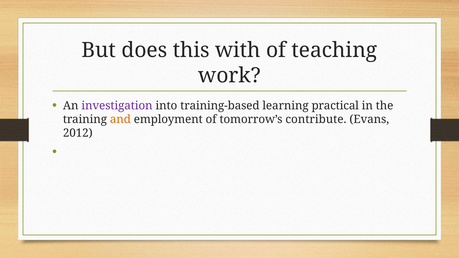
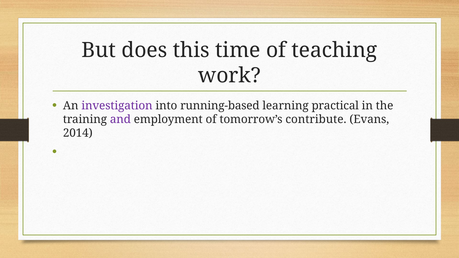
with: with -> time (238, 50)
training-based: training-based -> running-based (220, 106)
and colour: orange -> purple (120, 119)
2012: 2012 -> 2014 (78, 133)
